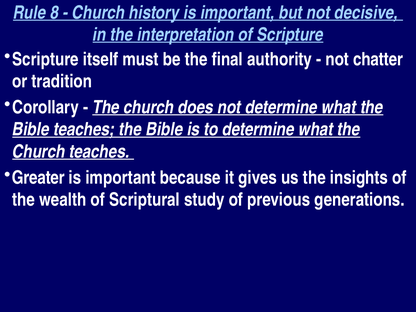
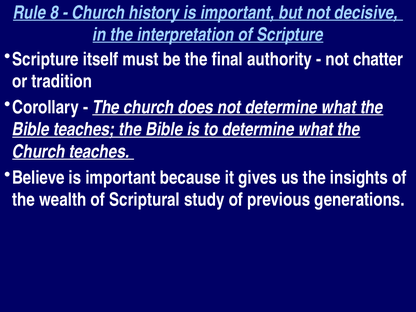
Greater: Greater -> Believe (38, 178)
